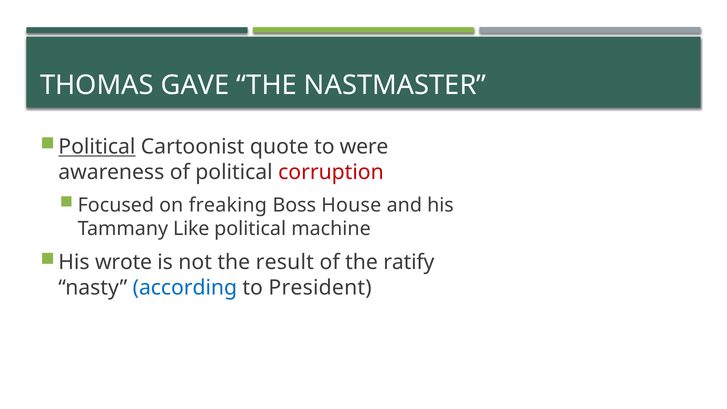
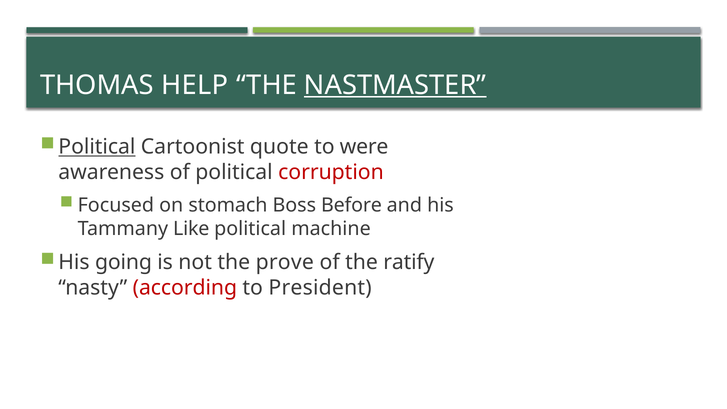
GAVE: GAVE -> HELP (195, 85)
NASTMASTER underline: none -> present (395, 85)
freaking: freaking -> stomach (228, 205)
House: House -> Before (352, 205)
wrote: wrote -> going (123, 262)
result: result -> prove (285, 262)
according colour: blue -> red (185, 288)
